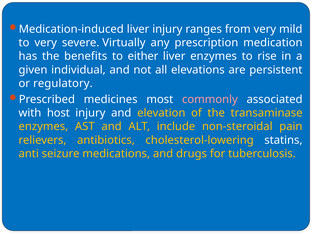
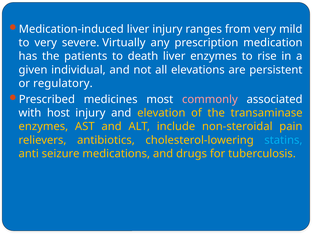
benefits: benefits -> patients (86, 56)
either: either -> death (143, 56)
statins colour: white -> light blue (283, 140)
